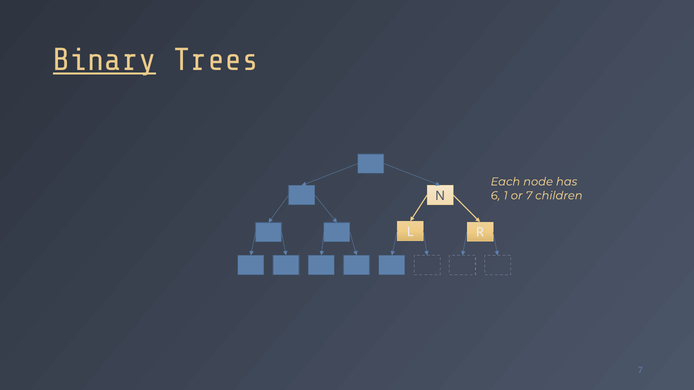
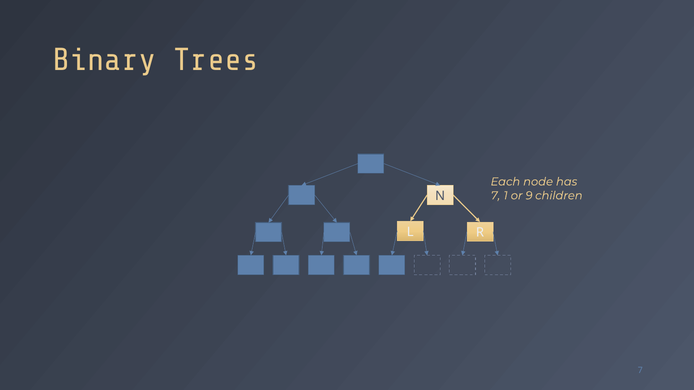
Binary underline: present -> none (104, 60)
6: 6 -> 7 (496, 196)
or 7: 7 -> 9 (529, 196)
